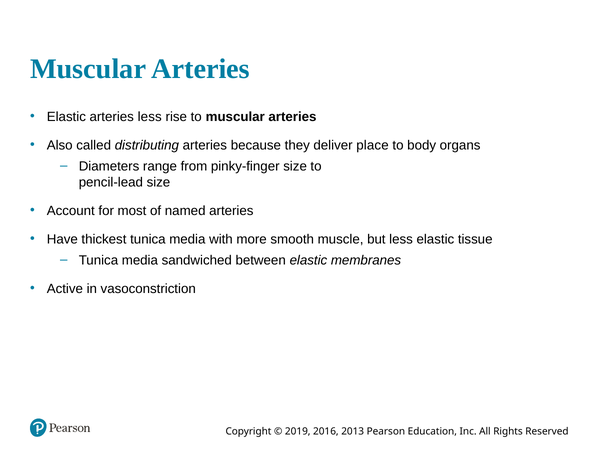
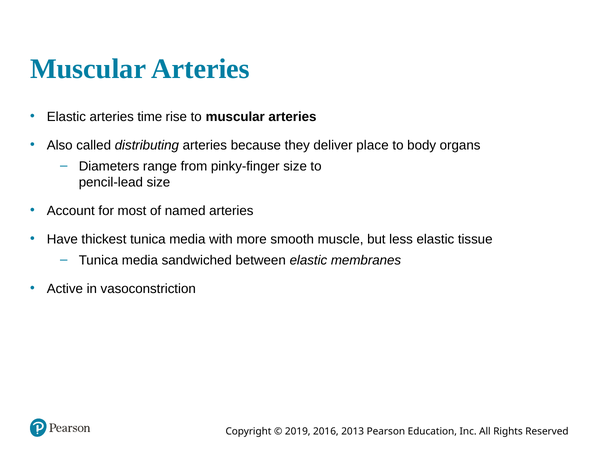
arteries less: less -> time (150, 117)
